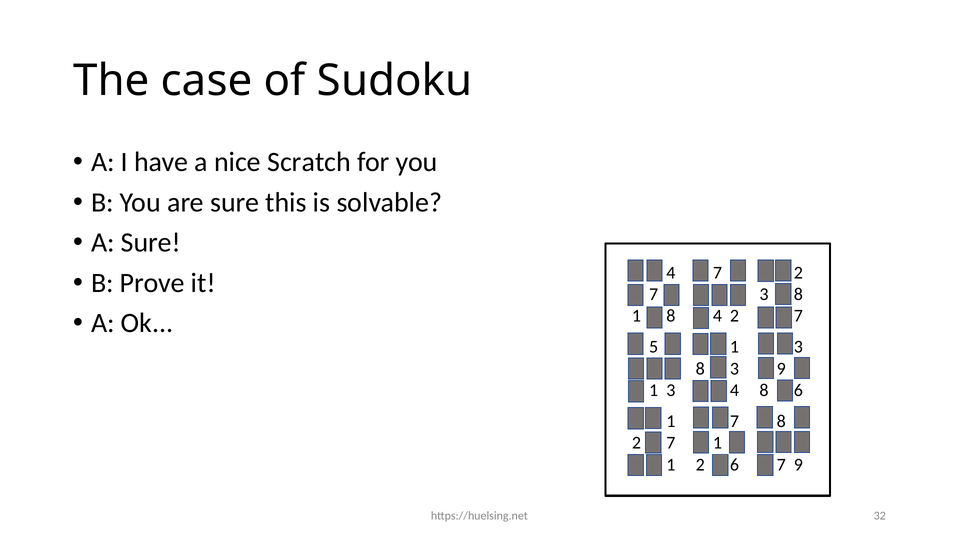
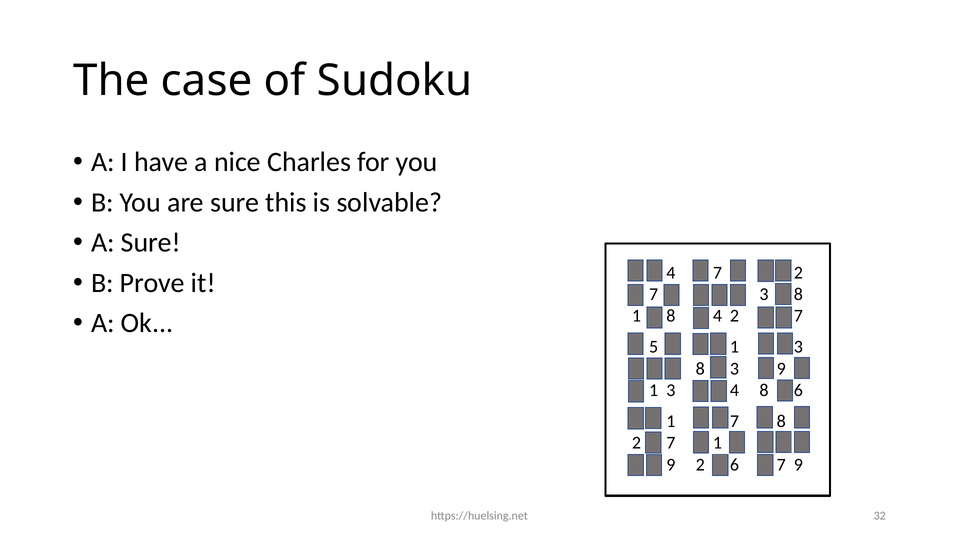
Scratch: Scratch -> Charles (309, 162)
1: 1 -> 9 (671, 464)
